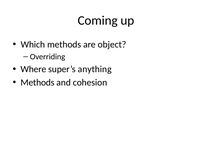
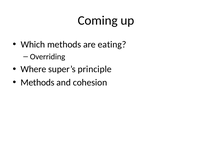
object: object -> eating (112, 44)
anything: anything -> principle (95, 69)
